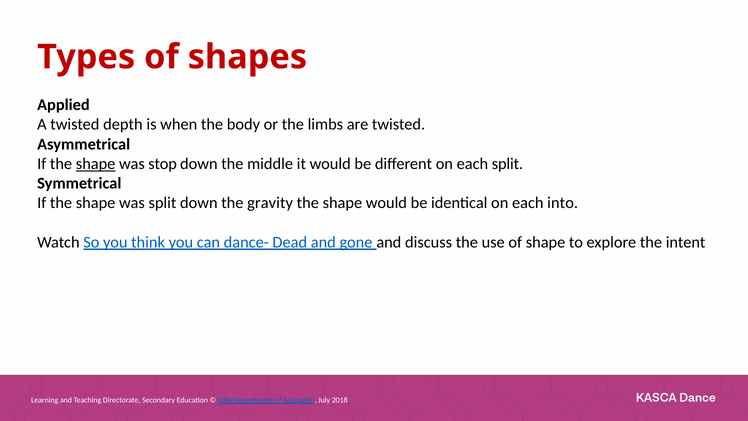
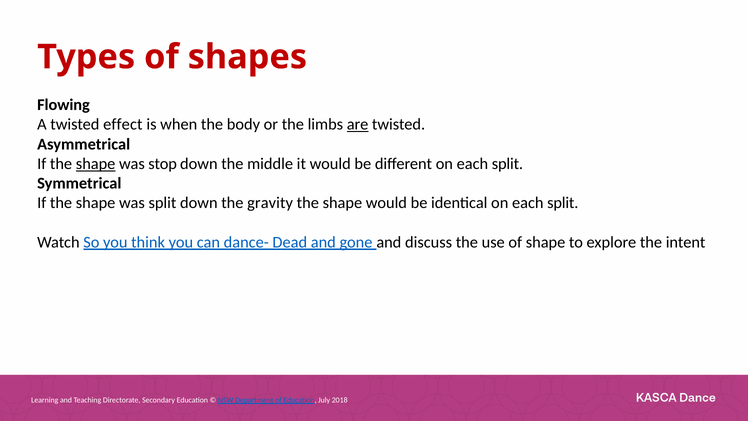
Applied: Applied -> Flowing (64, 105)
depth: depth -> effect (123, 124)
are underline: none -> present (358, 124)
identical on each into: into -> split (563, 203)
